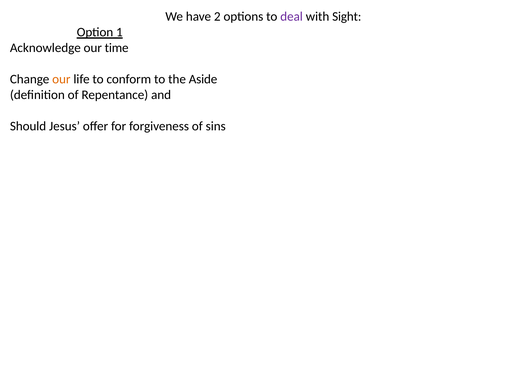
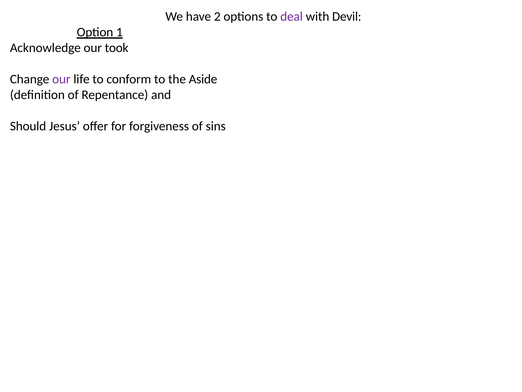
Sight: Sight -> Devil (347, 17)
time: time -> took (117, 48)
our colour: orange -> purple (61, 79)
